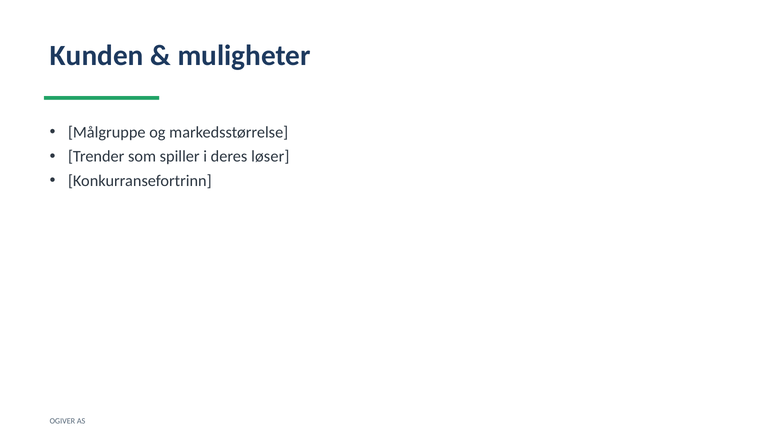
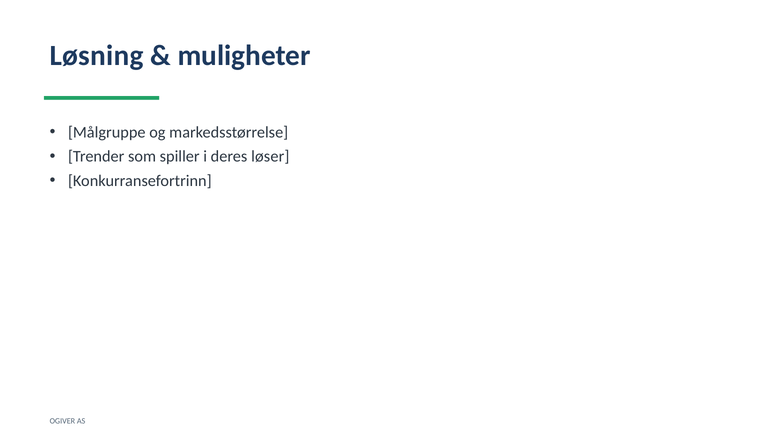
Kunden: Kunden -> Løsning (97, 56)
